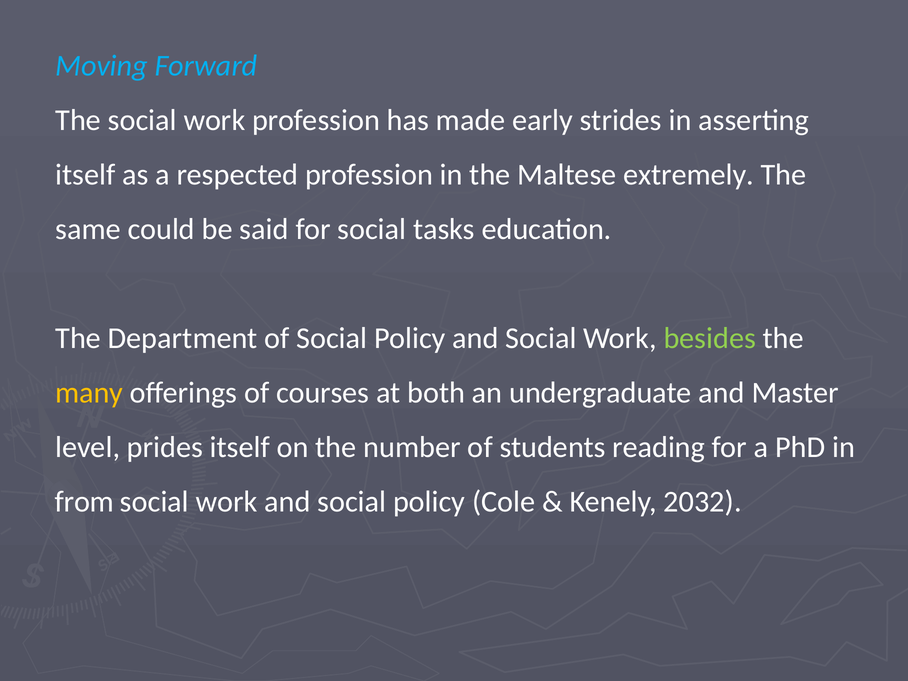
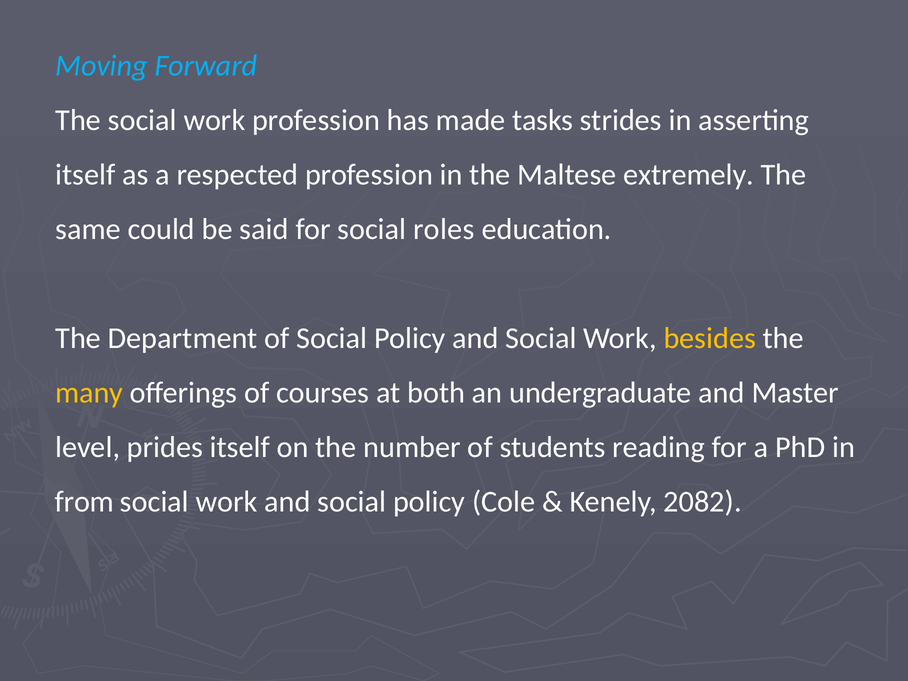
early: early -> tasks (543, 120)
tasks: tasks -> roles (444, 229)
besides colour: light green -> yellow (710, 338)
2032: 2032 -> 2082 (703, 502)
